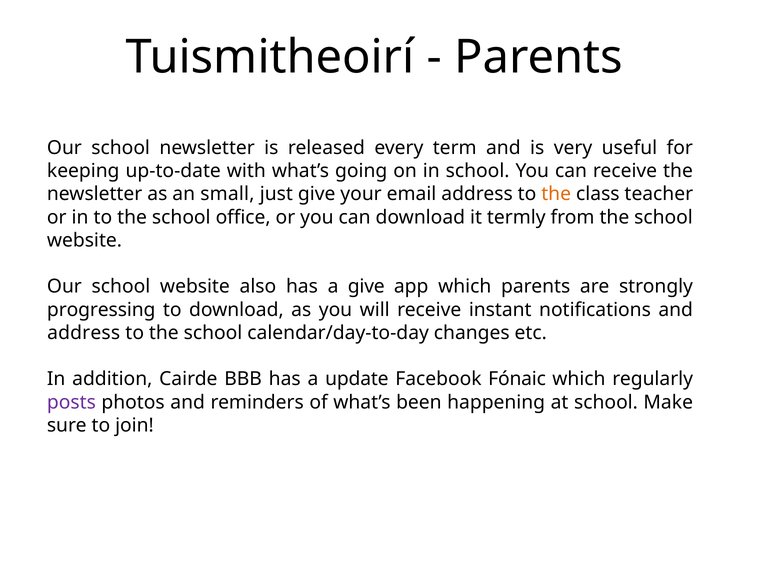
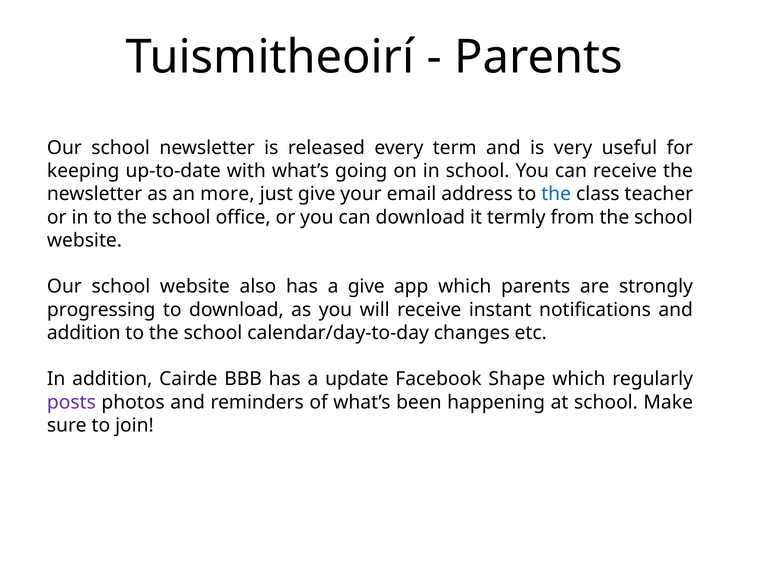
small: small -> more (227, 194)
the colour: orange -> blue (556, 194)
address: address -> addition (84, 333)
Fónaic: Fónaic -> Shape (517, 379)
